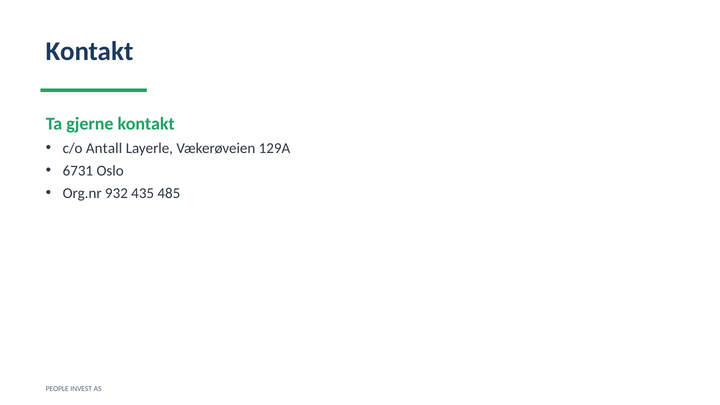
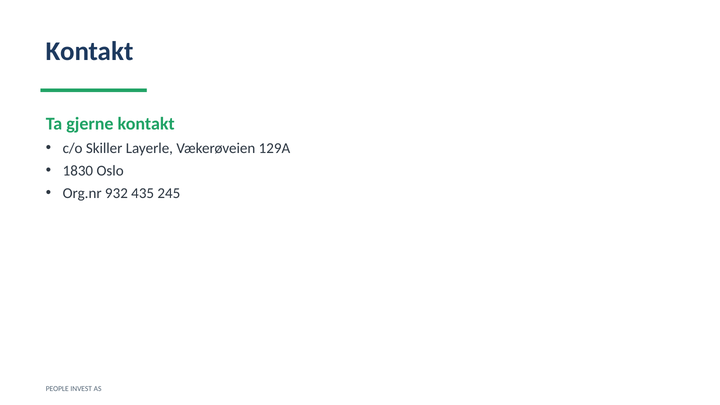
Antall: Antall -> Skiller (104, 148)
6731: 6731 -> 1830 (78, 171)
485: 485 -> 245 (169, 193)
